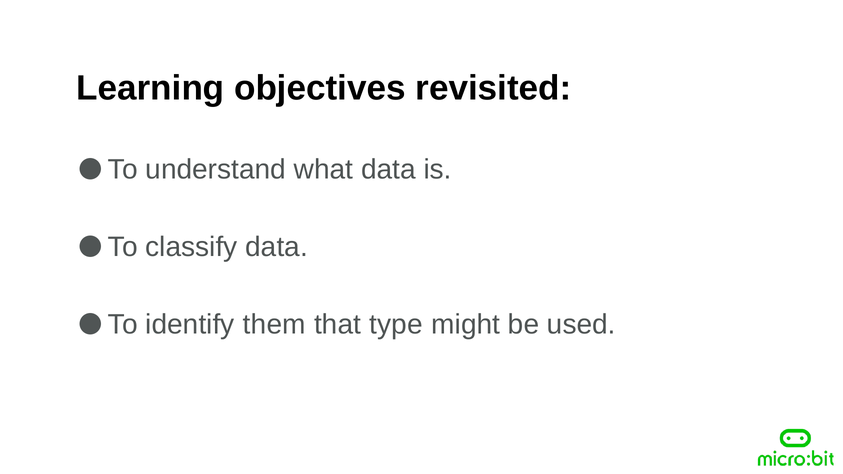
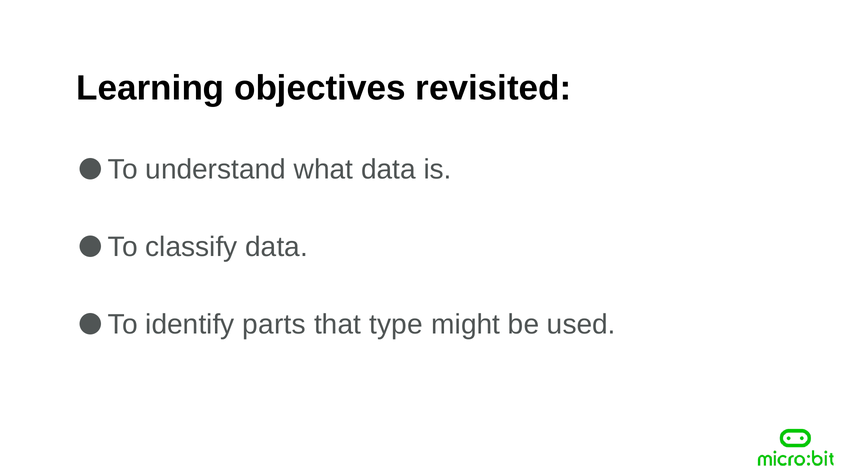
them: them -> parts (274, 325)
